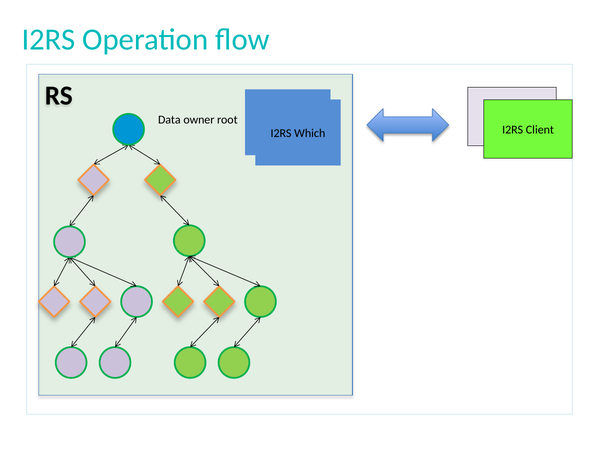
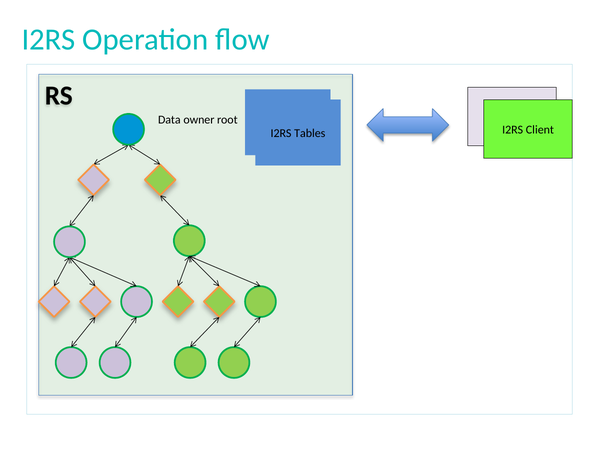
Which: Which -> Tables (310, 133)
